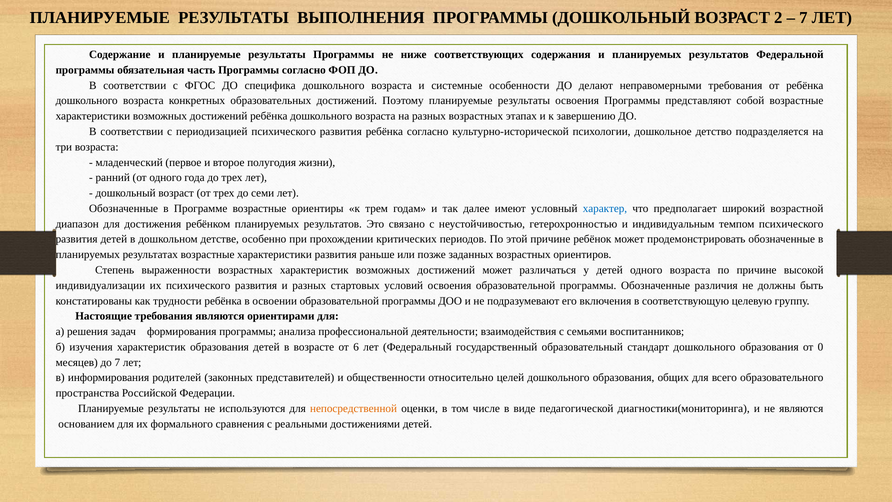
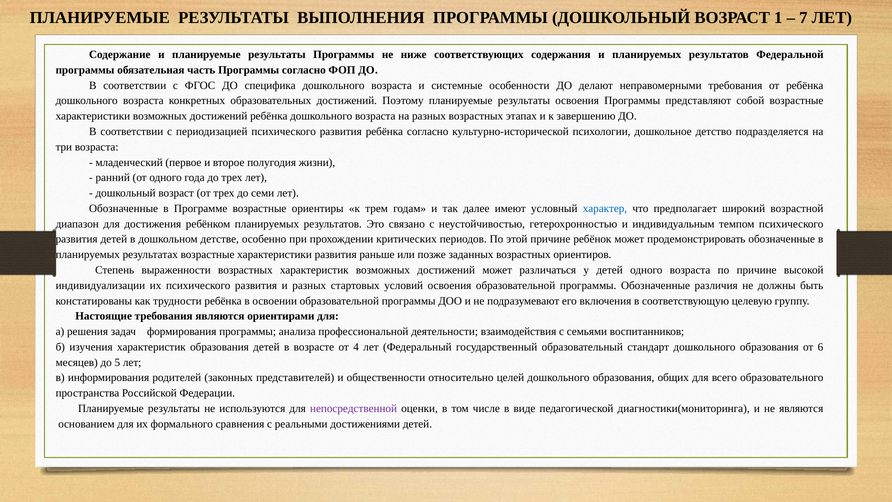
2: 2 -> 1 (778, 17)
6: 6 -> 4 (356, 347)
0: 0 -> 6 (820, 347)
до 7: 7 -> 5 (117, 362)
непосредственной colour: orange -> purple (354, 408)
